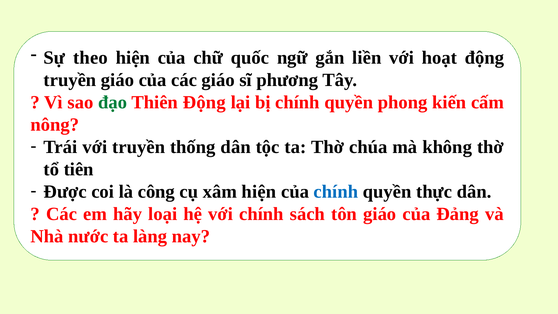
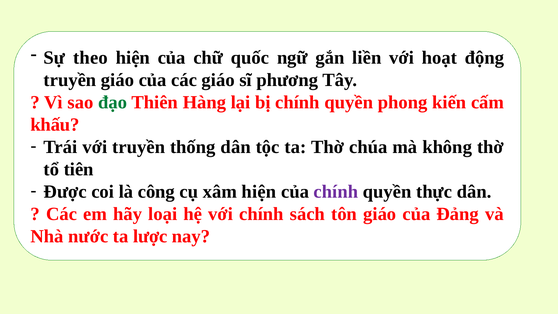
Thiên Động: Động -> Hàng (204, 102)
nông: nông -> khấu (55, 125)
chính colour: blue -> purple (336, 192)
làng: làng -> lược (150, 236)
